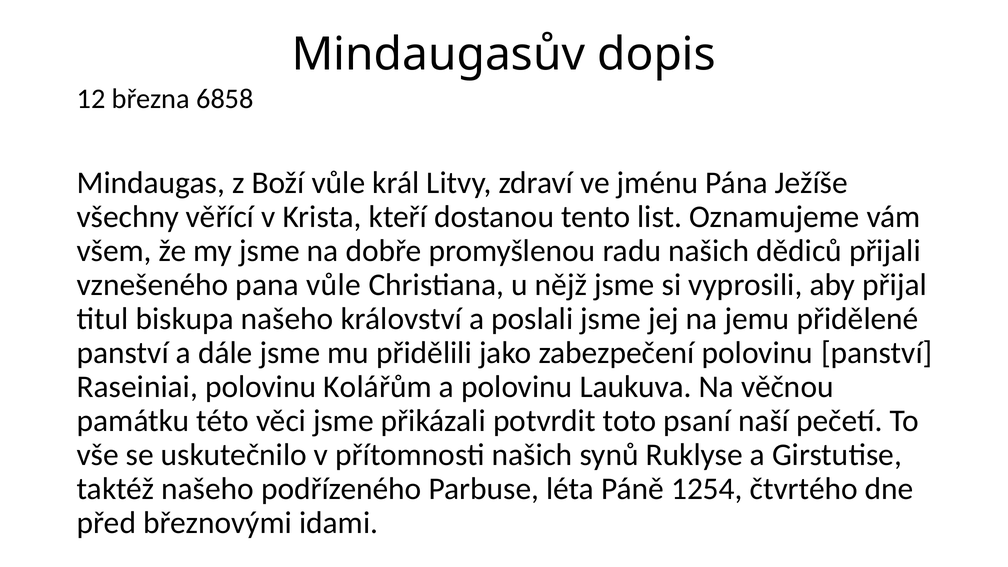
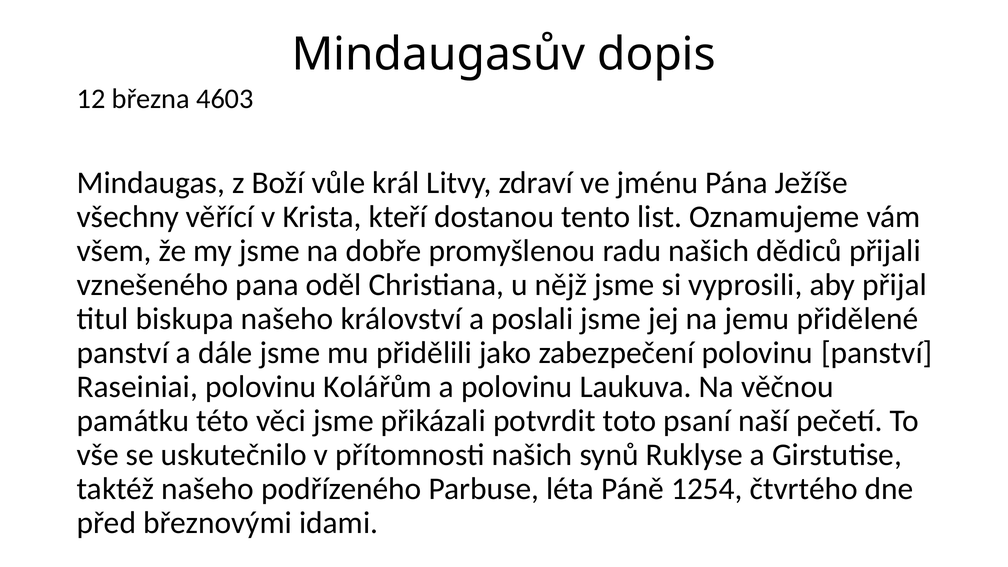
6858: 6858 -> 4603 (225, 99)
pana vůle: vůle -> oděl (334, 285)
